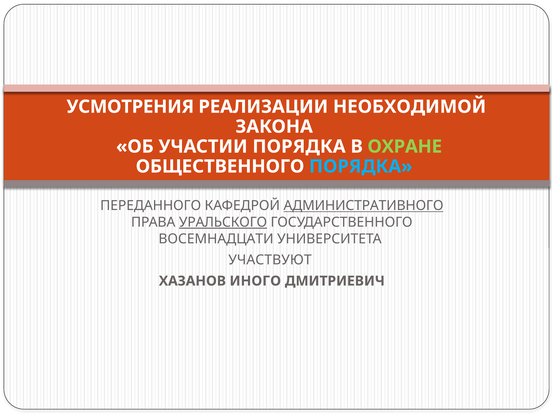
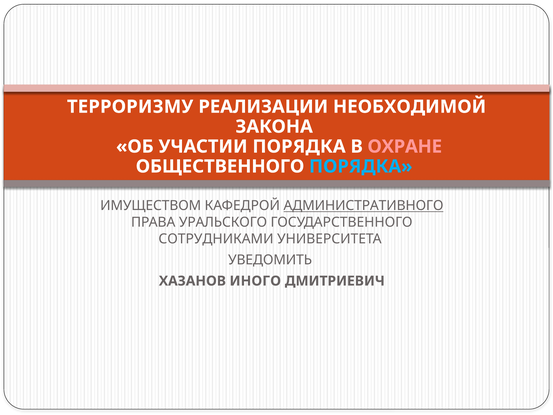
УСМОТРЕНИЯ: УСМОТРЕНИЯ -> ТЕРРОРИЗМУ (130, 107)
ОХРАНЕ colour: light green -> pink (405, 146)
ПЕРЕДАННОГО: ПЕРЕДАННОГО -> ИМУЩЕСТВОМ (151, 206)
УРАЛЬСКОГО underline: present -> none (223, 222)
ВОСЕМНАДЦАТИ: ВОСЕМНАДЦАТИ -> СОТРУДНИКАМИ (216, 239)
УЧАСТВУЮТ: УЧАСТВУЮТ -> УВЕДОМИТЬ (270, 260)
